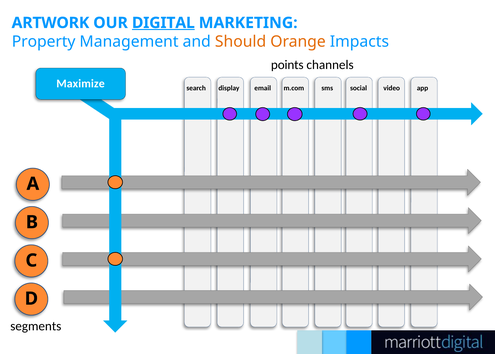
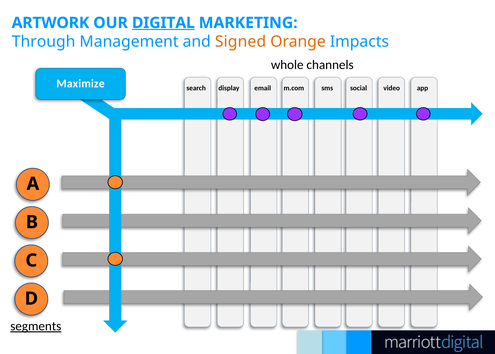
Property: Property -> Through (44, 42)
Should: Should -> Signed (241, 42)
points: points -> whole (287, 65)
segments underline: none -> present (36, 326)
